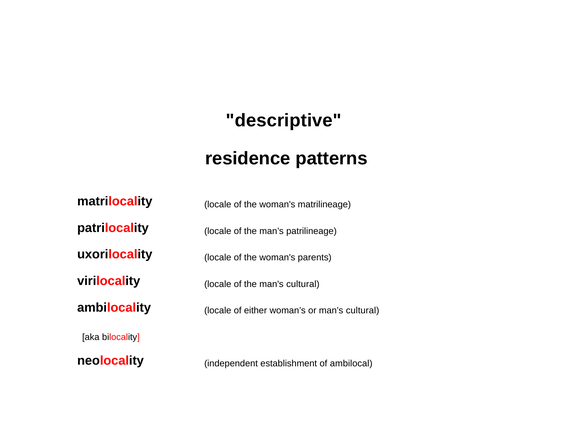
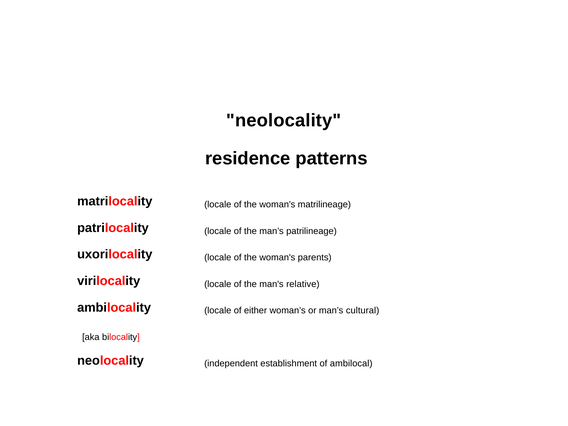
descriptive: descriptive -> neolocality (284, 121)
man's cultural: cultural -> relative (303, 284)
